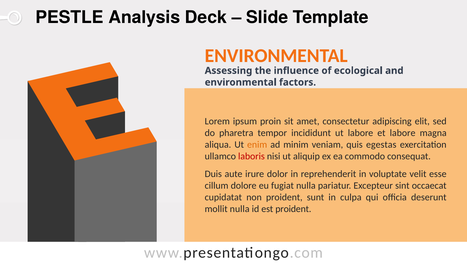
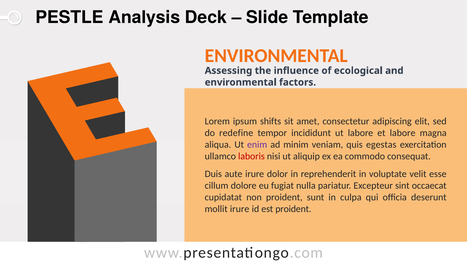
proin: proin -> shifts (271, 121)
pharetra: pharetra -> redefine (236, 133)
enim colour: orange -> purple (257, 145)
mollit nulla: nulla -> irure (240, 209)
